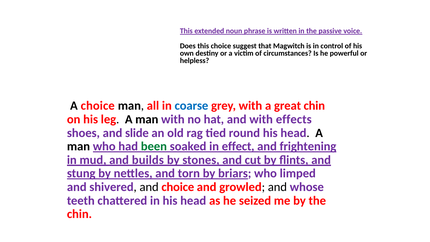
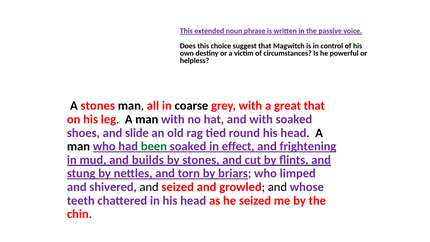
A choice: choice -> stones (98, 106)
coarse colour: blue -> black (191, 106)
great chin: chin -> that (314, 106)
with effects: effects -> soaked (294, 119)
and choice: choice -> seized (178, 187)
